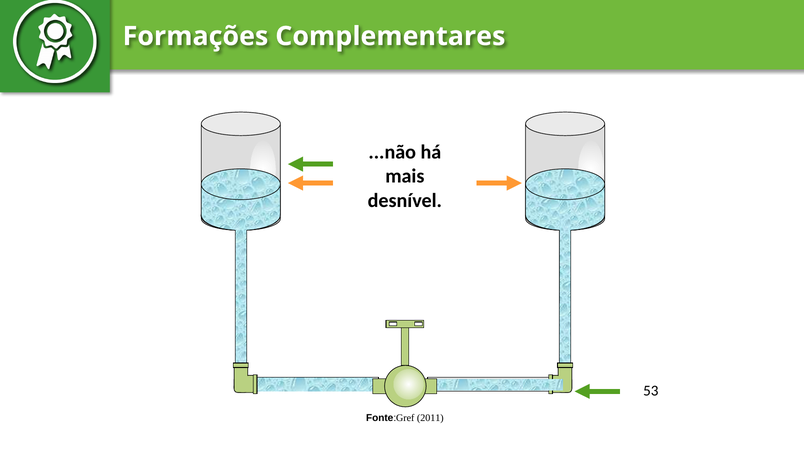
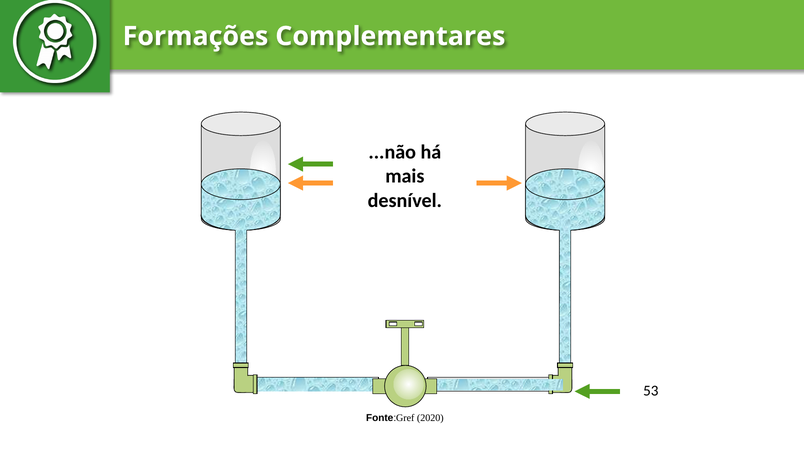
2011: 2011 -> 2020 (430, 418)
